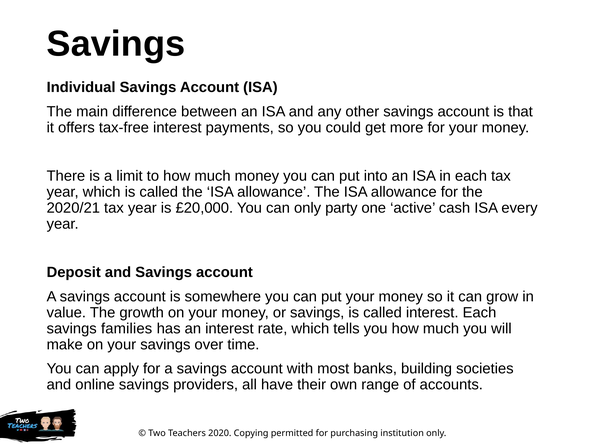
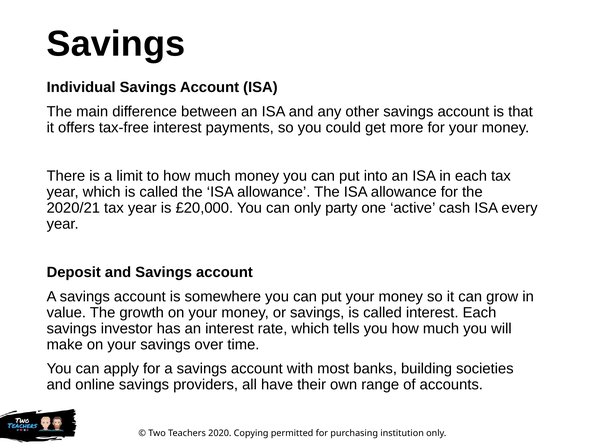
families: families -> investor (127, 328)
